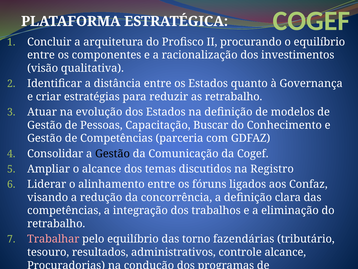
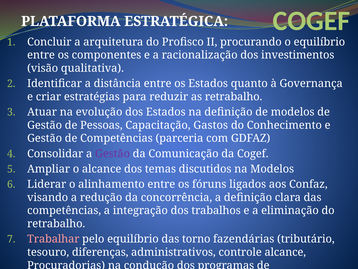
Buscar: Buscar -> Gastos (211, 125)
Gestão colour: black -> purple (113, 153)
na Registro: Registro -> Modelos (272, 169)
resultados: resultados -> diferenças (100, 252)
